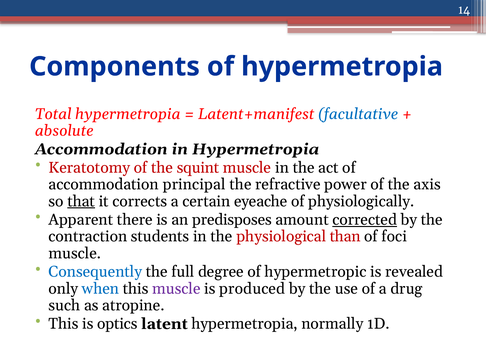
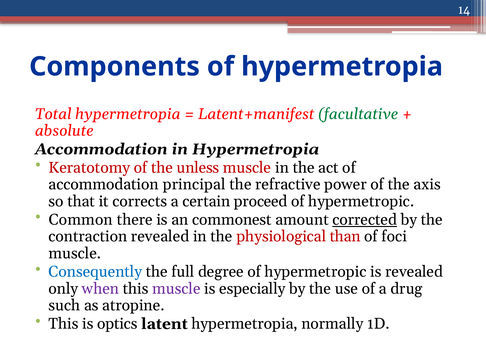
facultative colour: blue -> green (358, 114)
squint: squint -> unless (198, 168)
that underline: present -> none (81, 202)
eyeache: eyeache -> proceed (261, 202)
physiologically: physiologically -> hypermetropic (361, 202)
Apparent: Apparent -> Common (81, 220)
predisposes: predisposes -> commonest (232, 220)
contraction students: students -> revealed (160, 237)
when colour: blue -> purple (100, 289)
produced: produced -> especially (252, 289)
